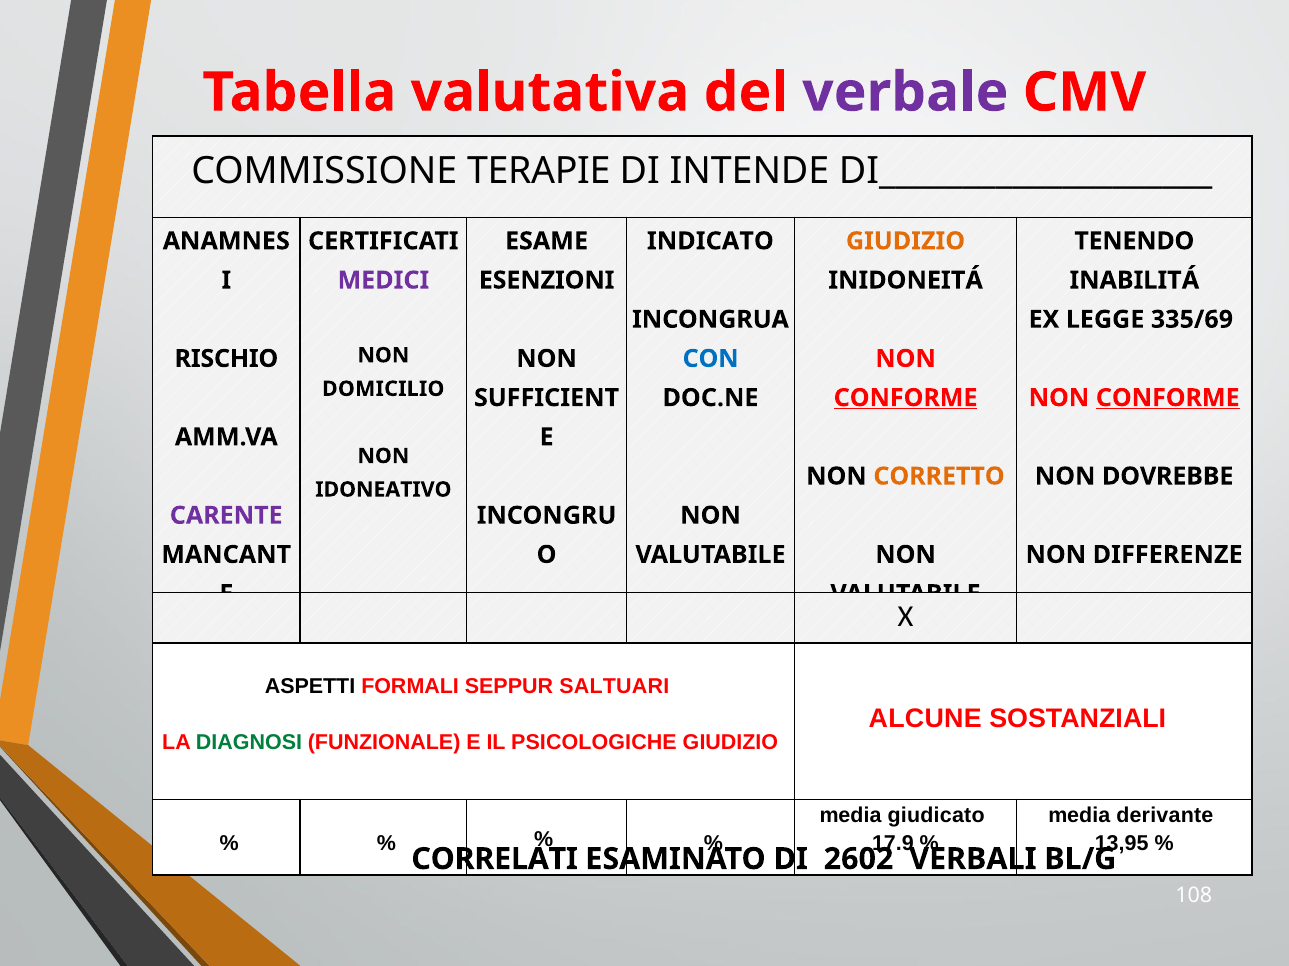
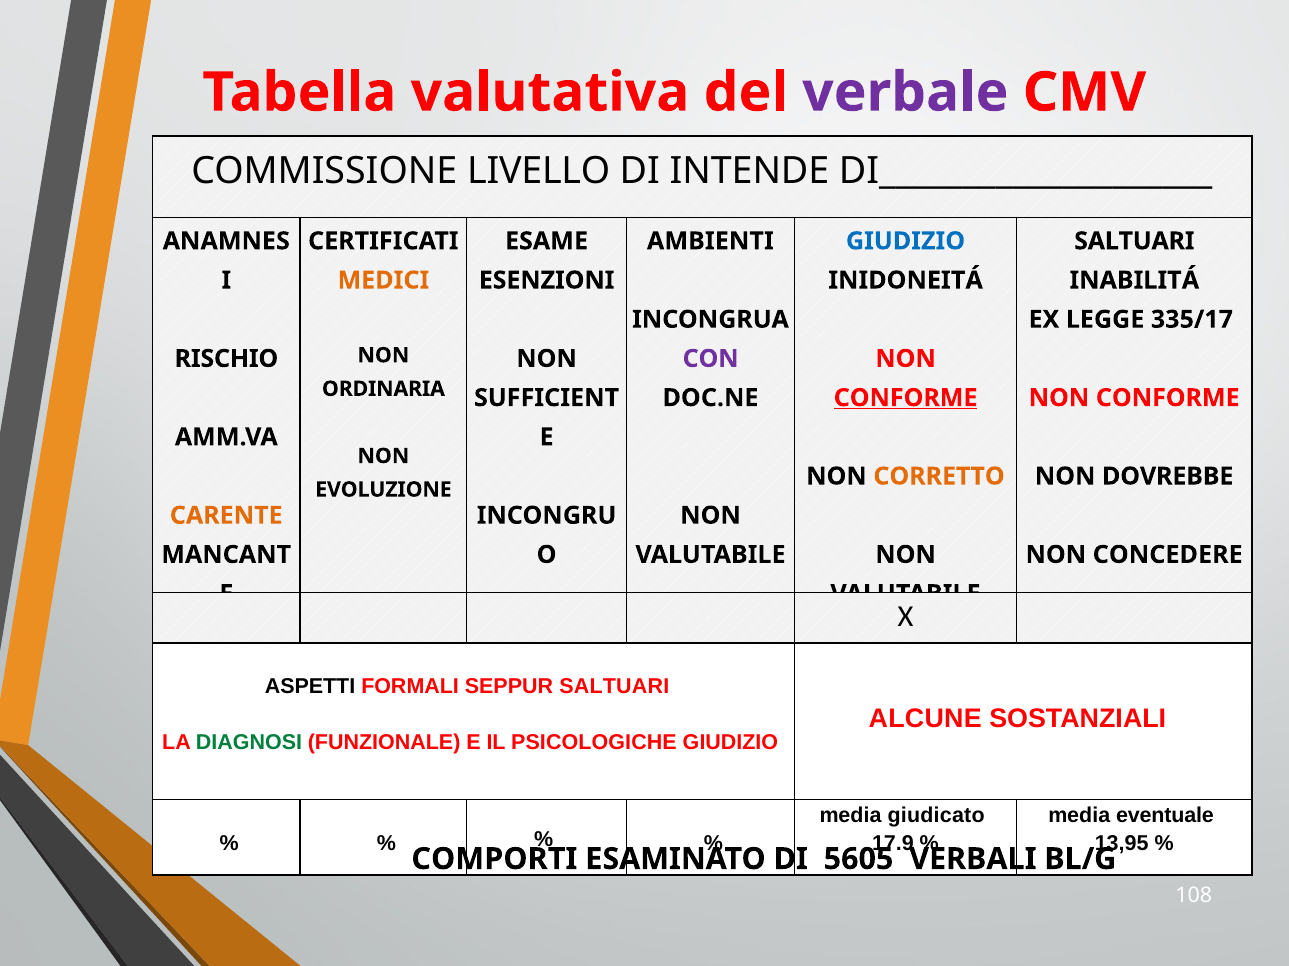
TERAPIE: TERAPIE -> LIVELLO (539, 172)
INDICATO: INDICATO -> AMBIENTI (710, 241)
GIUDIZIO colour: orange -> blue (906, 241)
TENENDO: TENENDO -> SALTUARI (1134, 241)
MEDICI colour: purple -> orange (383, 280)
335/69: 335/69 -> 335/17 (1192, 320)
CON colour: blue -> purple (711, 359)
DOMICILIO: DOMICILIO -> ORDINARIA (383, 389)
CONFORME underline: present -> none (1168, 398)
IDONEATIVO: IDONEATIVO -> EVOLUZIONE (383, 490)
CARENTE colour: purple -> orange (226, 516)
DIFFERENZE: DIFFERENZE -> CONCEDERE (1168, 555)
derivante: derivante -> eventuale (1165, 816)
CORRELATI: CORRELATI -> COMPORTI (494, 860)
2602: 2602 -> 5605 (859, 860)
